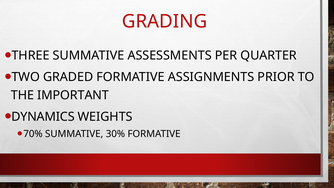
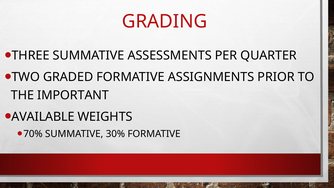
DYNAMICS: DYNAMICS -> AVAILABLE (43, 117)
